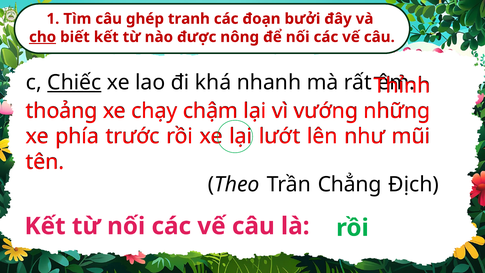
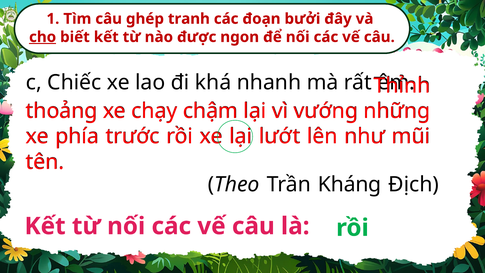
nông: nông -> ngon (240, 37)
Chiếc underline: present -> none (74, 83)
Chẳng: Chẳng -> Kháng (350, 184)
